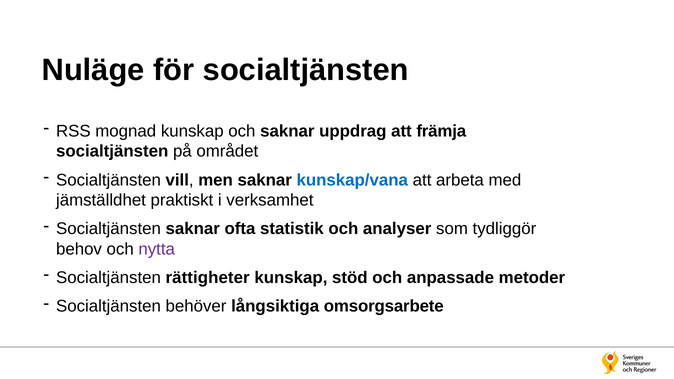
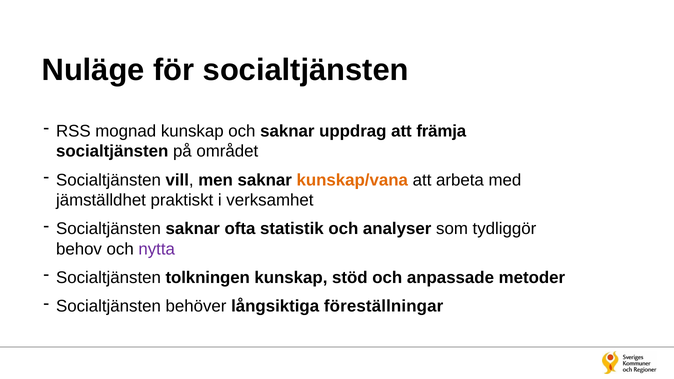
kunskap/vana colour: blue -> orange (352, 180)
rättigheter: rättigheter -> tolkningen (208, 278)
omsorgsarbete: omsorgsarbete -> föreställningar (384, 306)
